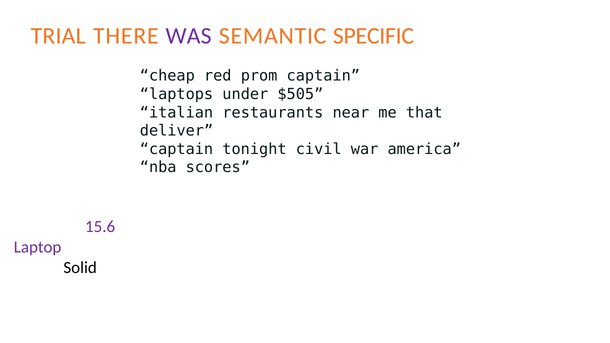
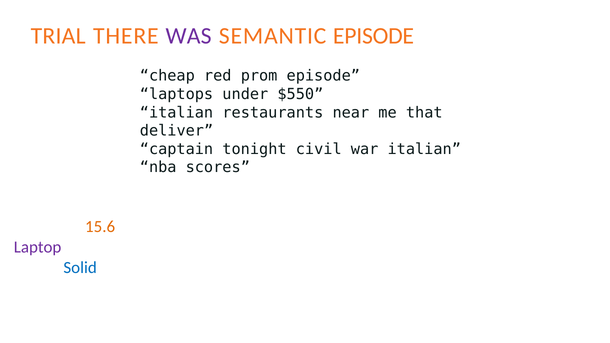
SEMANTIC SPECIFIC: SPECIFIC -> EPISODE (374, 36)
prom captain: captain -> episode (323, 76)
$505: $505 -> $550 (300, 94)
war america: america -> italian (424, 149)
15.6 colour: purple -> orange (100, 227)
Solid colour: black -> blue (80, 268)
